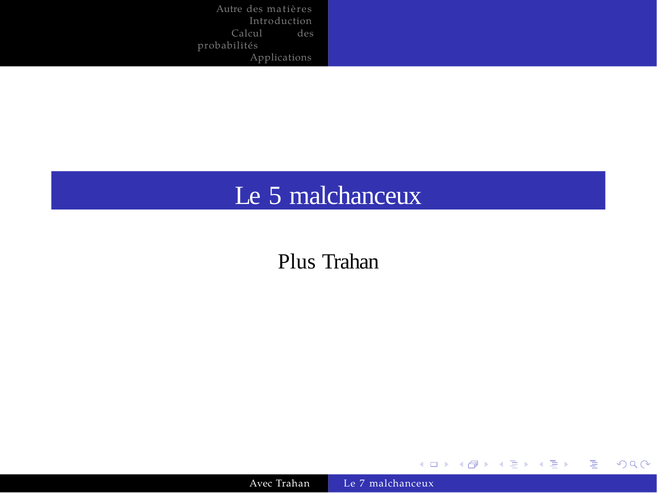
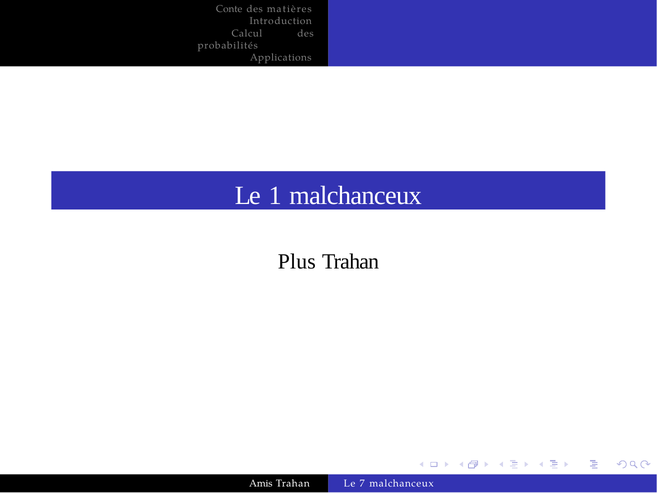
Autre: Autre -> Conte (229, 9)
5: 5 -> 1 (275, 196)
Avec: Avec -> Amis (261, 484)
